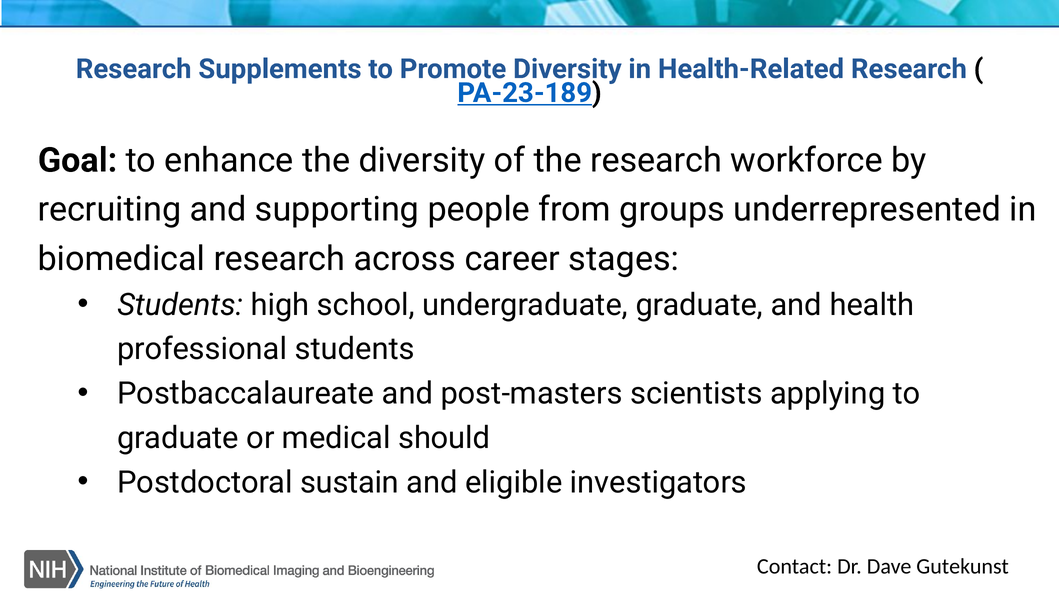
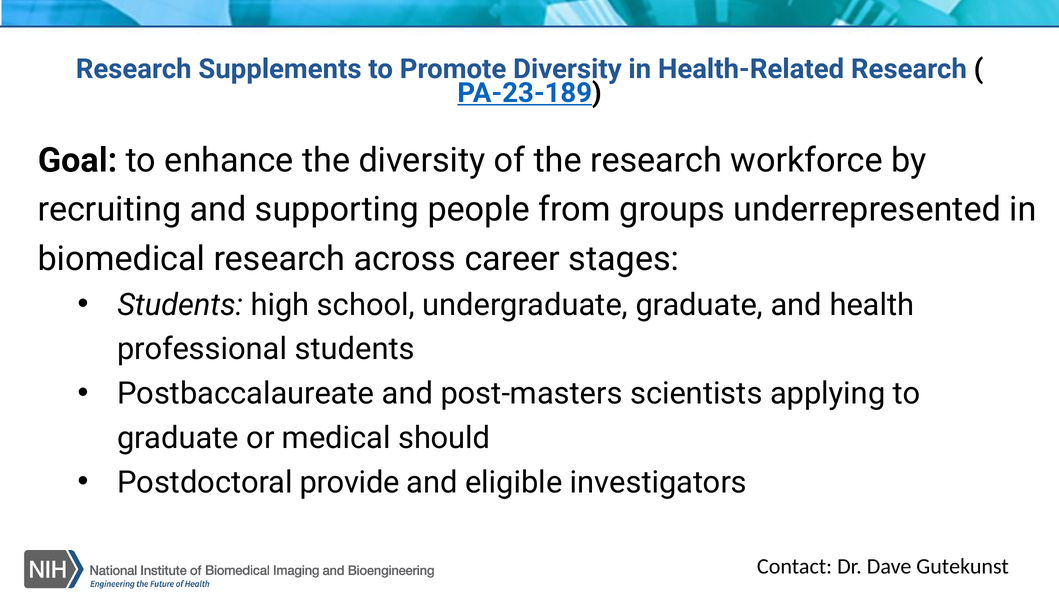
sustain: sustain -> provide (350, 482)
